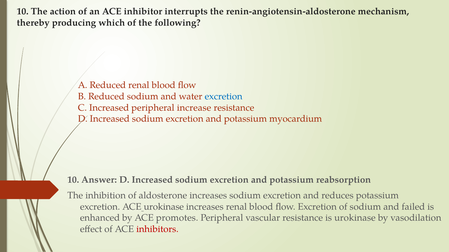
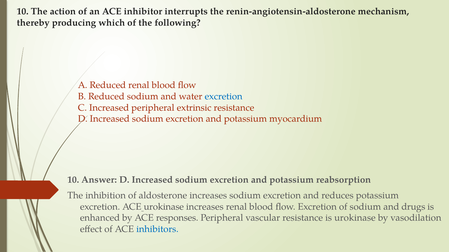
increase: increase -> extrinsic (194, 108)
failed: failed -> drugs (413, 207)
promotes: promotes -> responses (177, 218)
inhibitors colour: red -> blue (157, 230)
